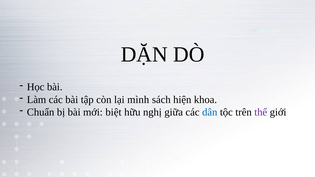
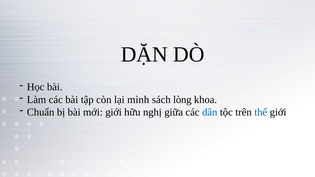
hiện: hiện -> lòng (182, 100)
mới biệt: biệt -> giới (114, 112)
thế colour: purple -> blue (261, 112)
